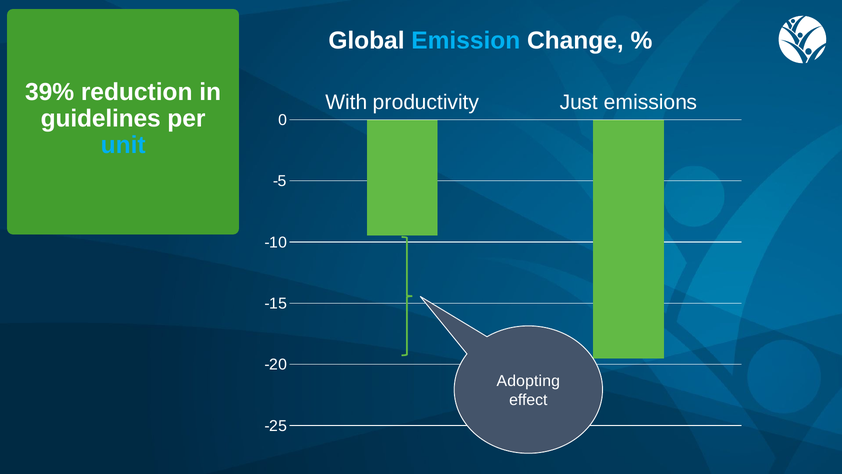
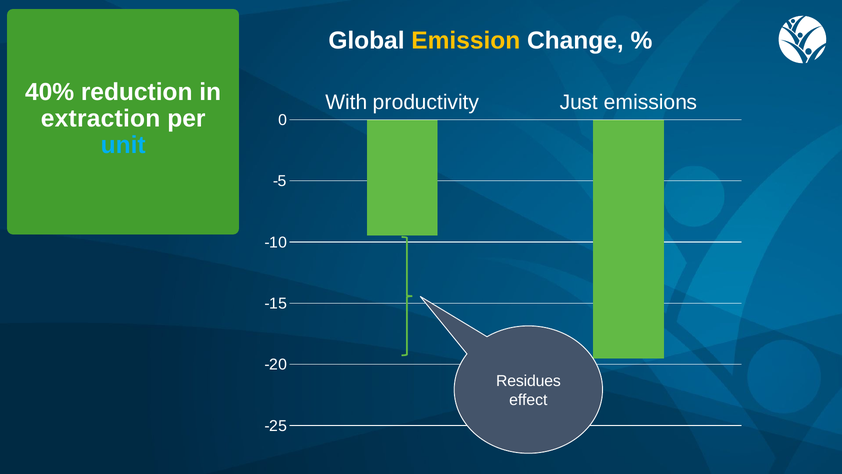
Emission colour: light blue -> yellow (466, 41)
39%: 39% -> 40% (50, 92)
guidelines: guidelines -> extraction (101, 119)
Adopting: Adopting -> Residues (528, 381)
